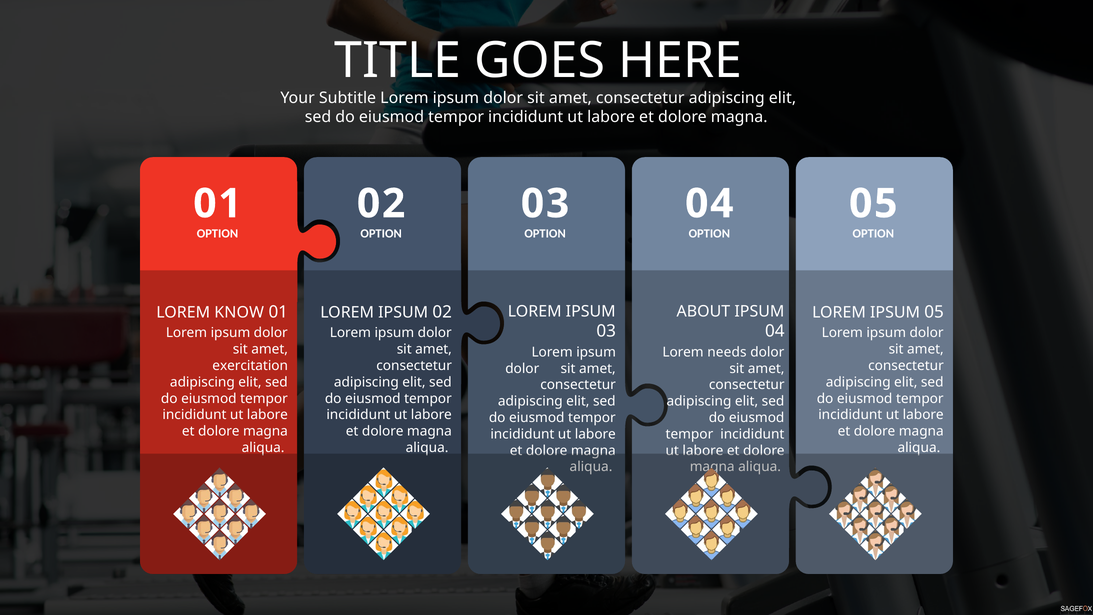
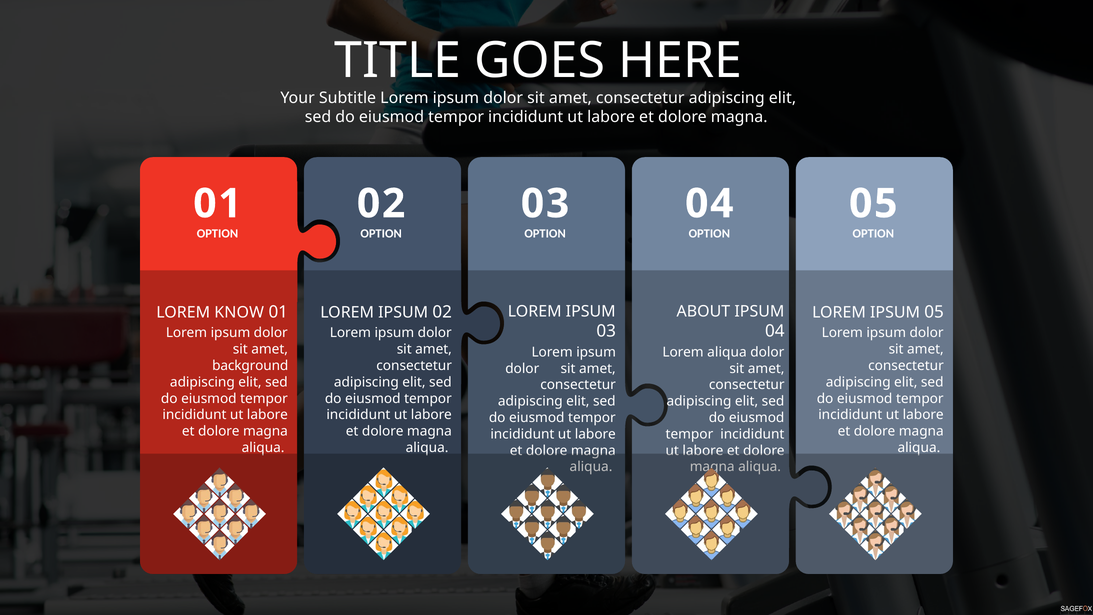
needs: needs -> aliqua (727, 352)
exercitation: exercitation -> background (250, 366)
